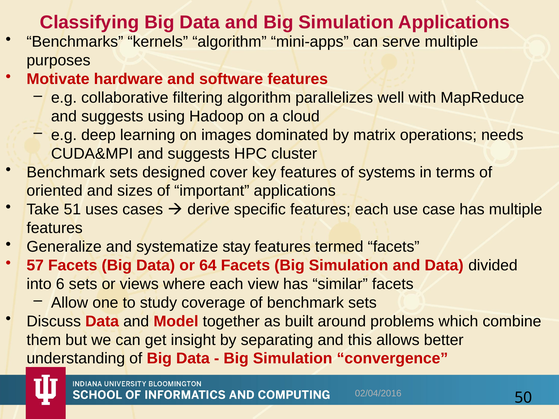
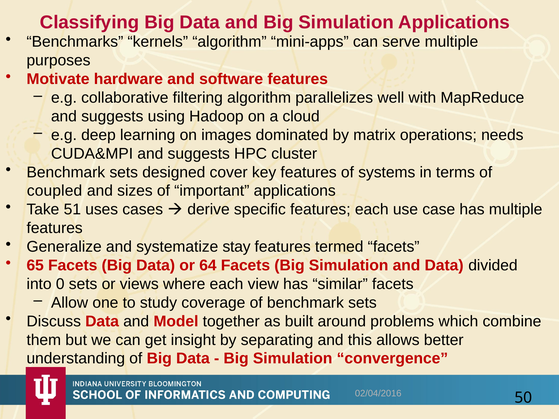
oriented: oriented -> coupled (55, 191)
57: 57 -> 65 (35, 266)
6: 6 -> 0 (60, 284)
